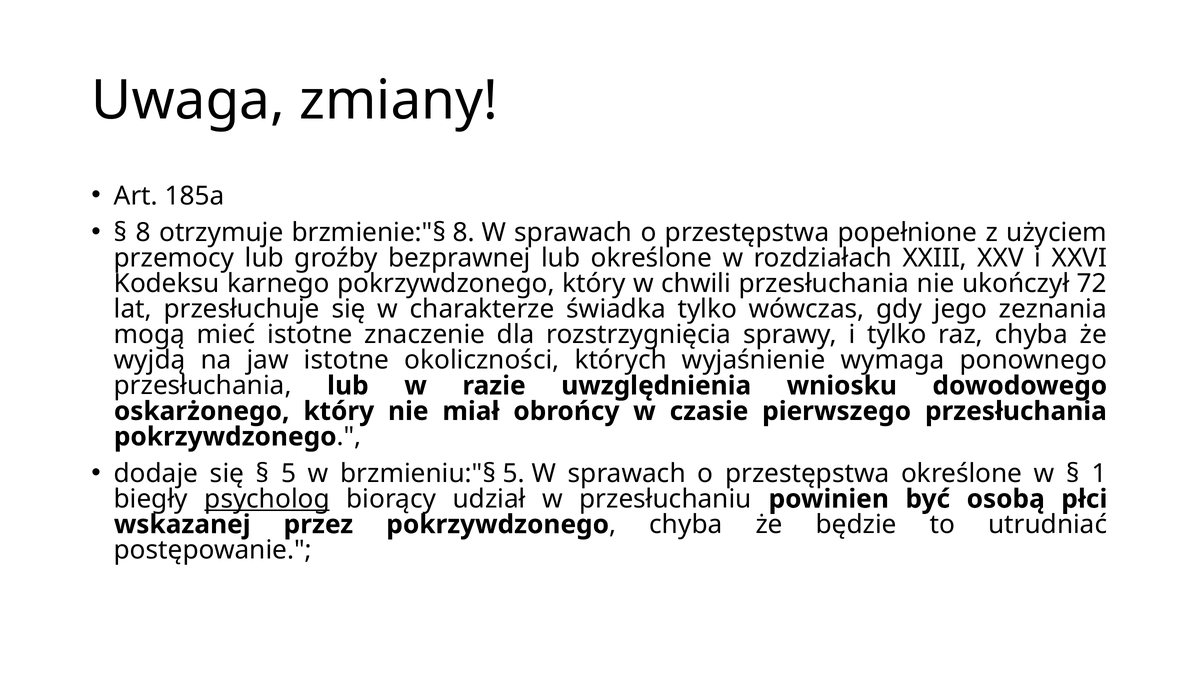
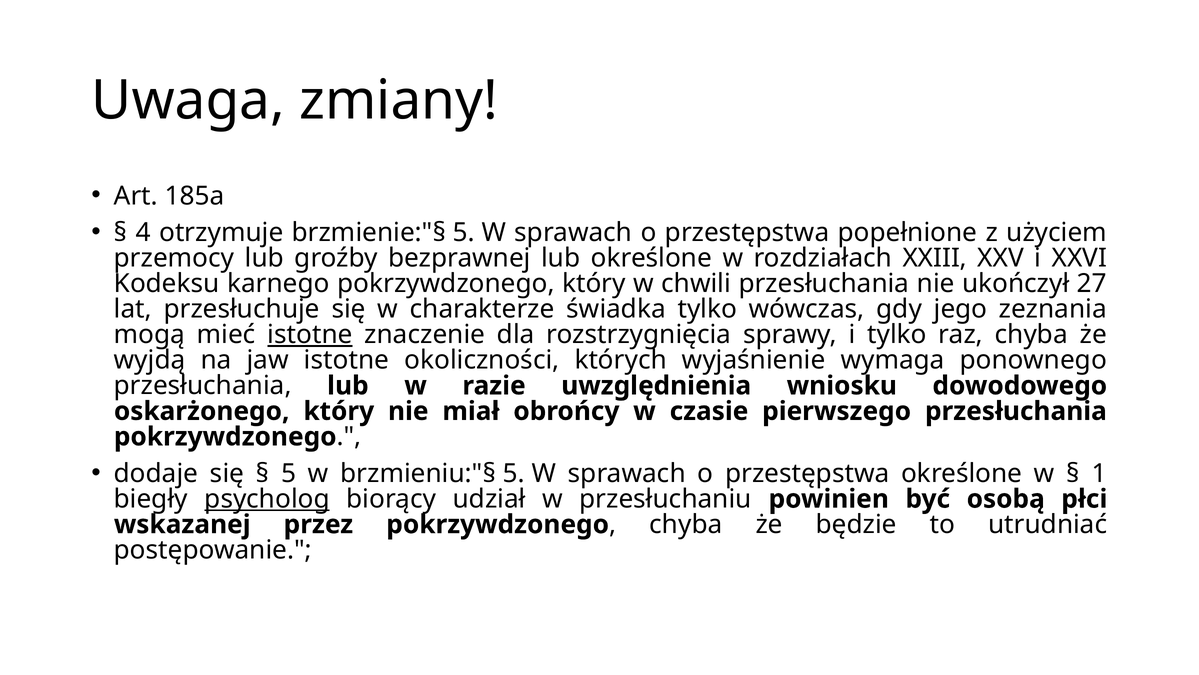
8: 8 -> 4 (143, 232)
brzmienie:"§ 8: 8 -> 5 (464, 232)
72: 72 -> 27 (1092, 283)
istotne underline: none -> present (310, 334)
